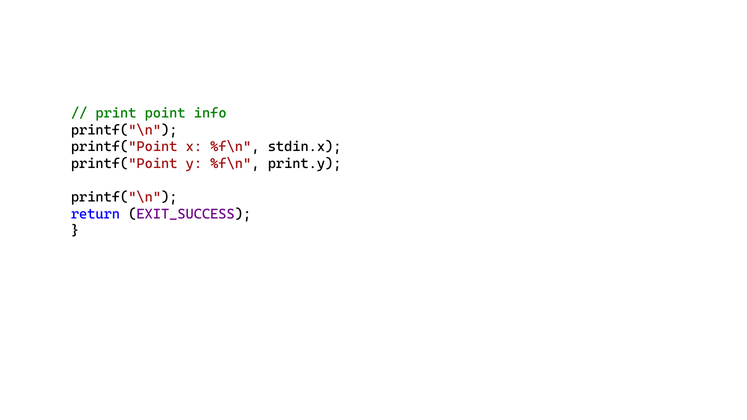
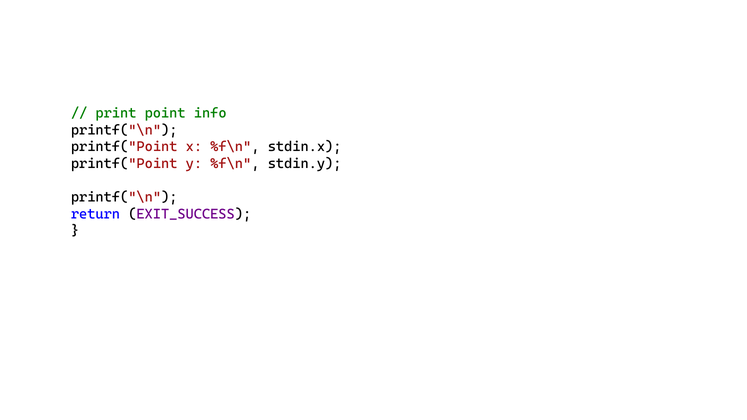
print.y: print.y -> stdin.y (305, 164)
